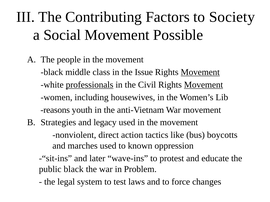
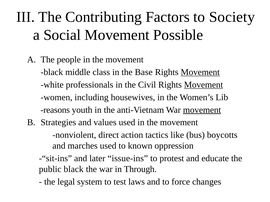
Issue: Issue -> Base (144, 72)
professionals underline: present -> none (90, 85)
movement underline: none -> present (202, 110)
legacy: legacy -> values (105, 123)
wave-ins: wave-ins -> issue-ins (128, 159)
Problem: Problem -> Through (140, 169)
